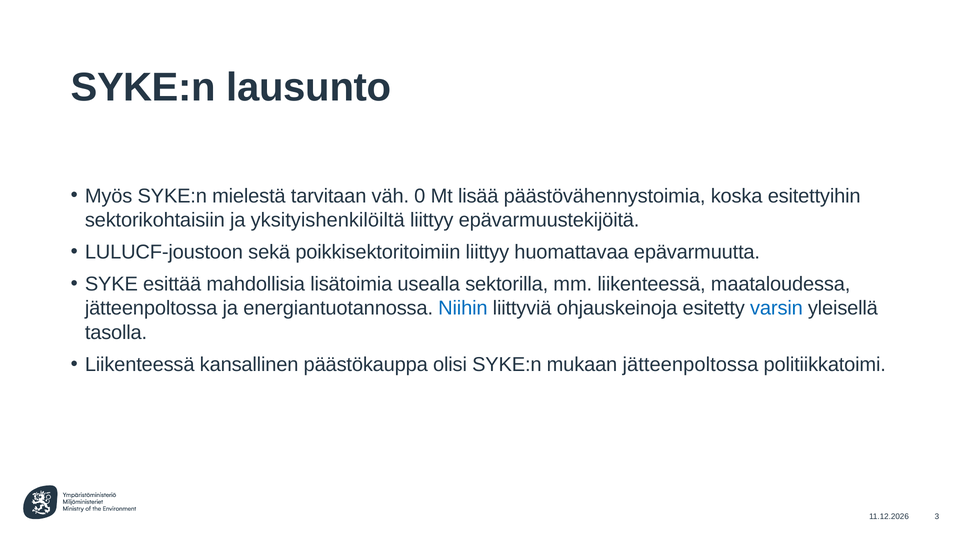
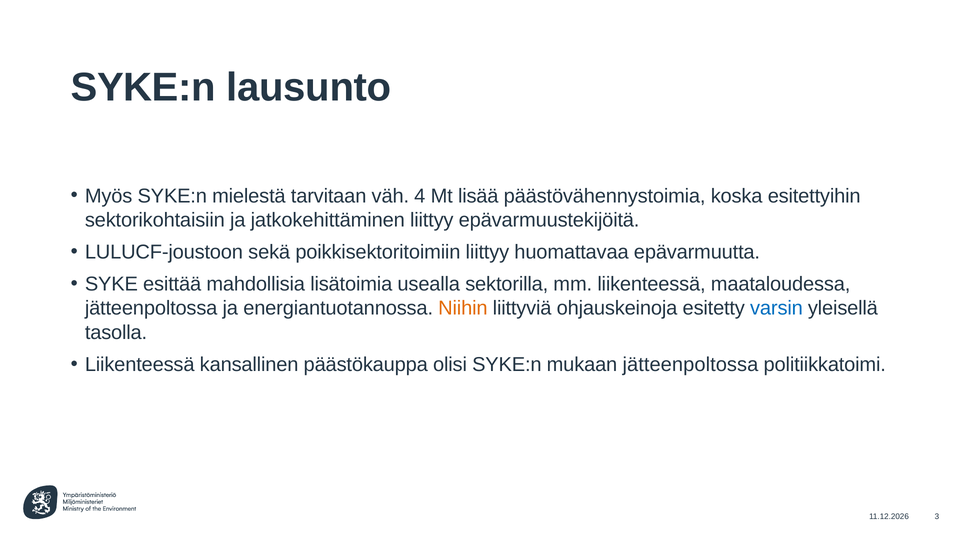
0: 0 -> 4 (420, 196)
yksityishenkilöiltä: yksityishenkilöiltä -> jatkokehittäminen (328, 220)
Niihin colour: blue -> orange (463, 308)
